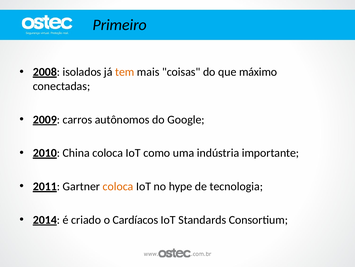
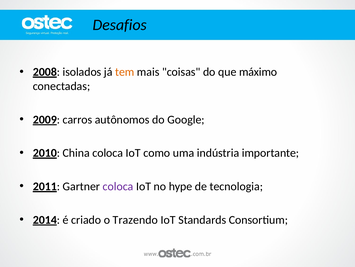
Primeiro: Primeiro -> Desafios (120, 25)
coloca colour: orange -> purple (118, 186)
Cardíacos: Cardíacos -> Trazendo (135, 219)
